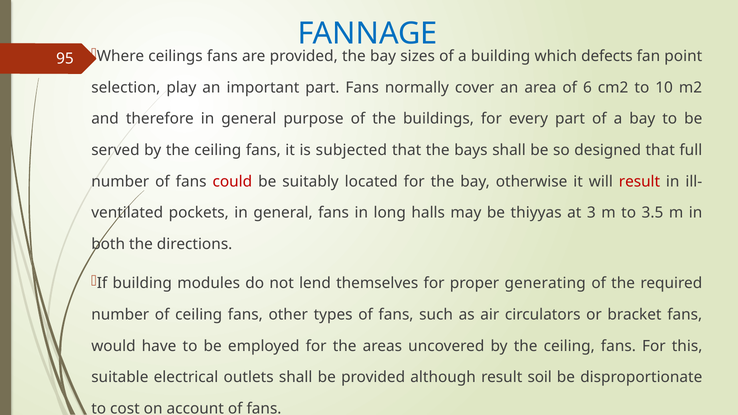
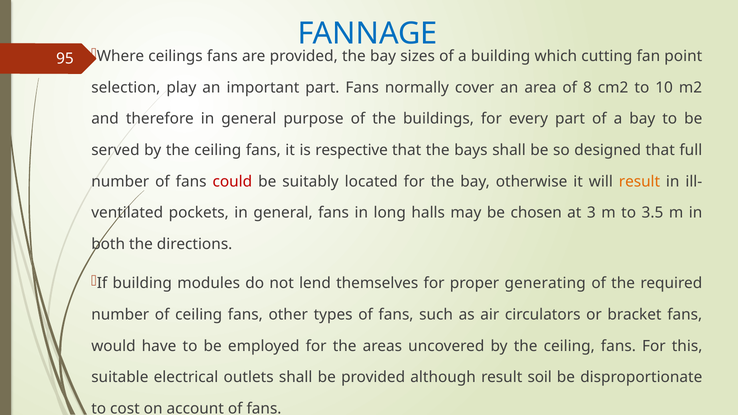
defects: defects -> cutting (607, 56)
6: 6 -> 8 (587, 88)
subjected: subjected -> respective (352, 150)
result colour: red -> orange (639, 182)
thiyyas: thiyyas -> chosen (536, 213)
